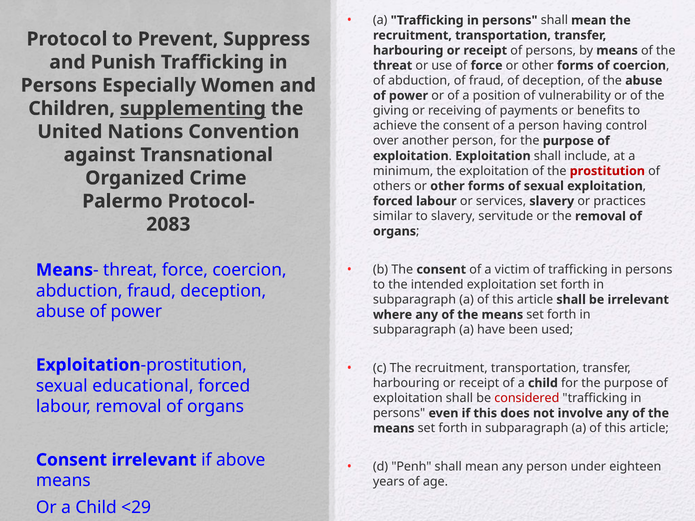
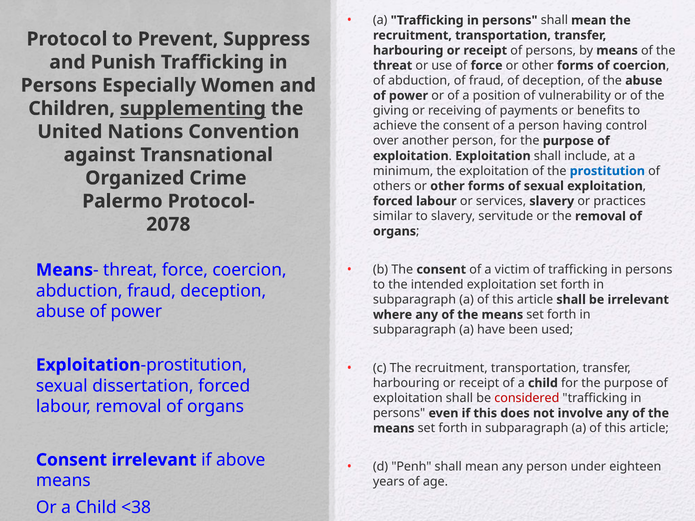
prostitution colour: red -> blue (607, 171)
2083: 2083 -> 2078 (168, 224)
educational: educational -> dissertation (143, 386)
<29: <29 -> <38 (136, 508)
